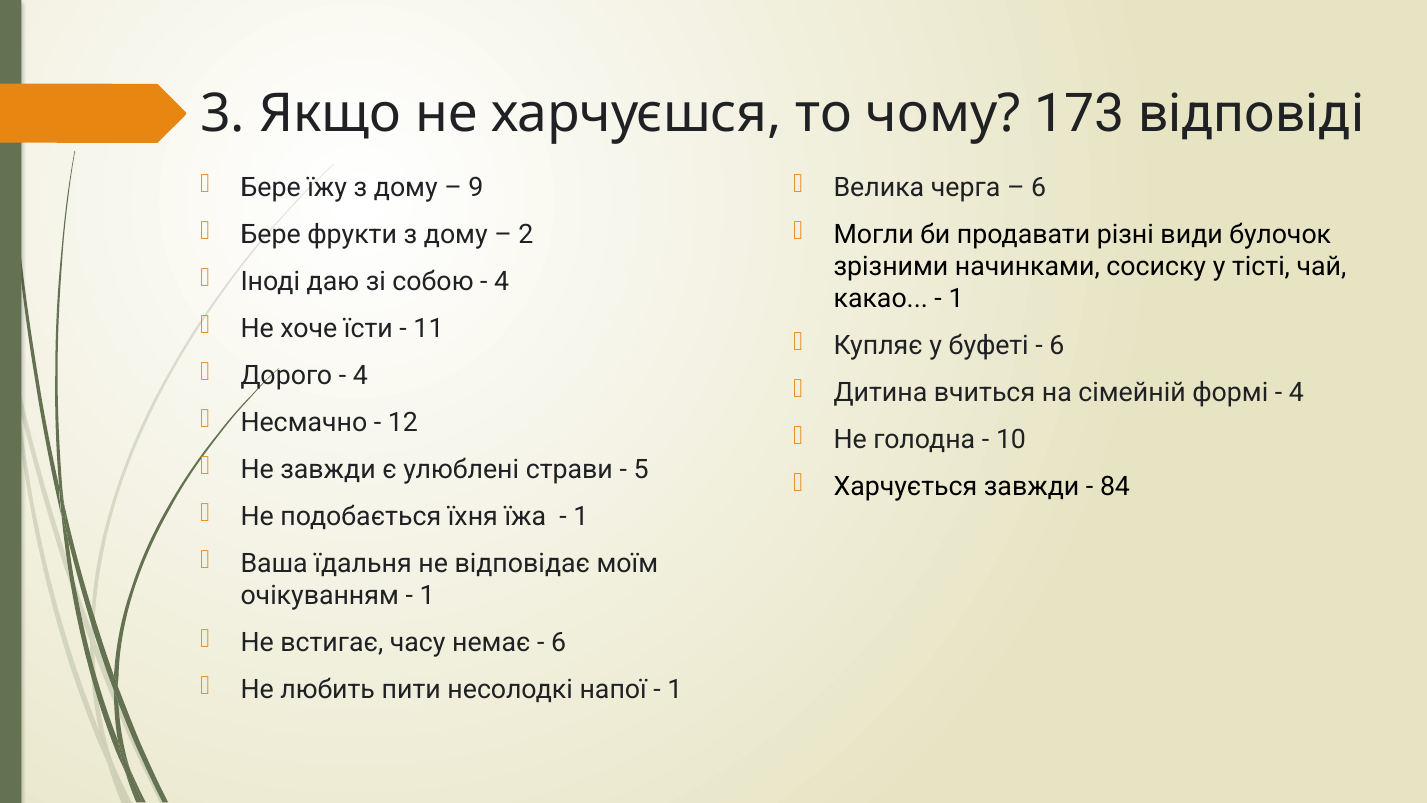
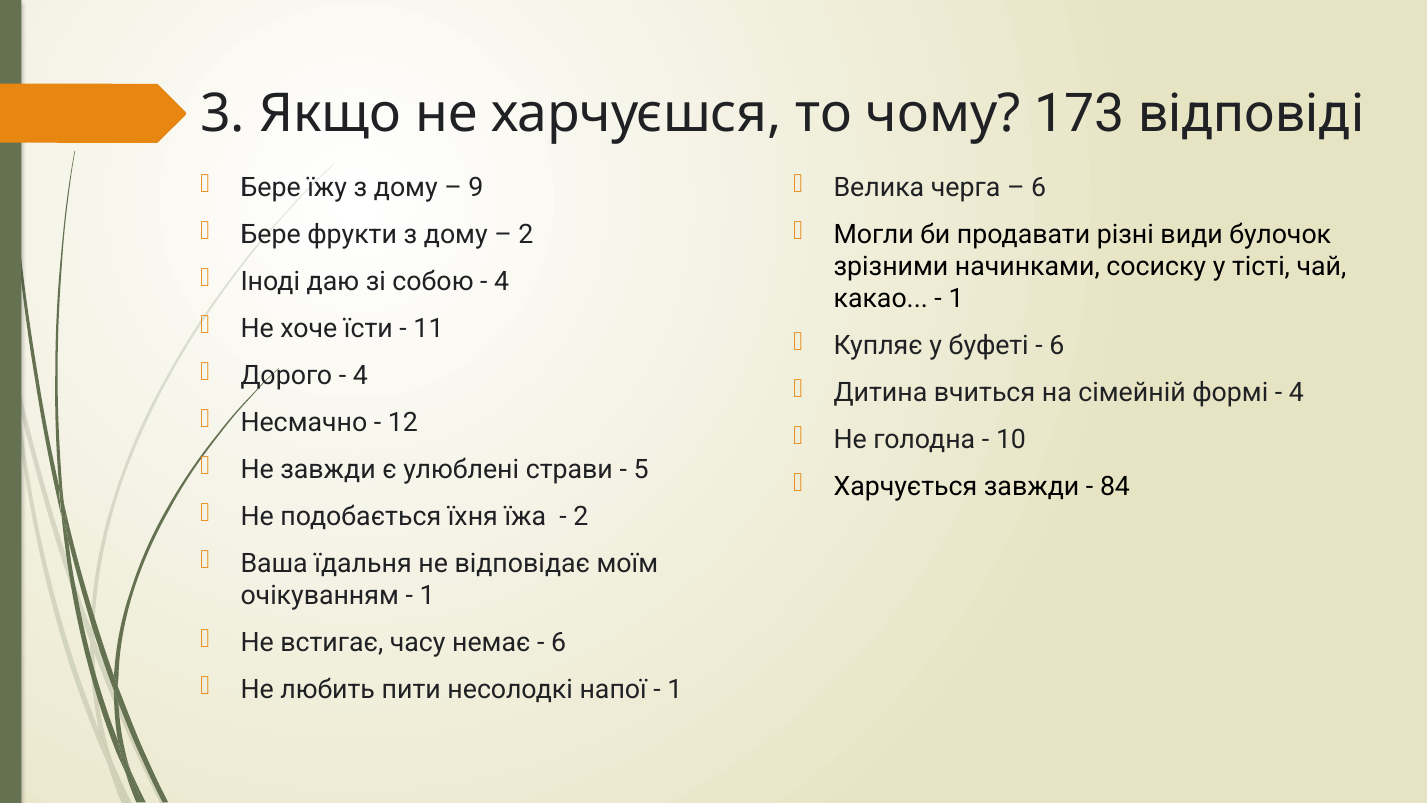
1: 1 -> 2 (581, 516)
